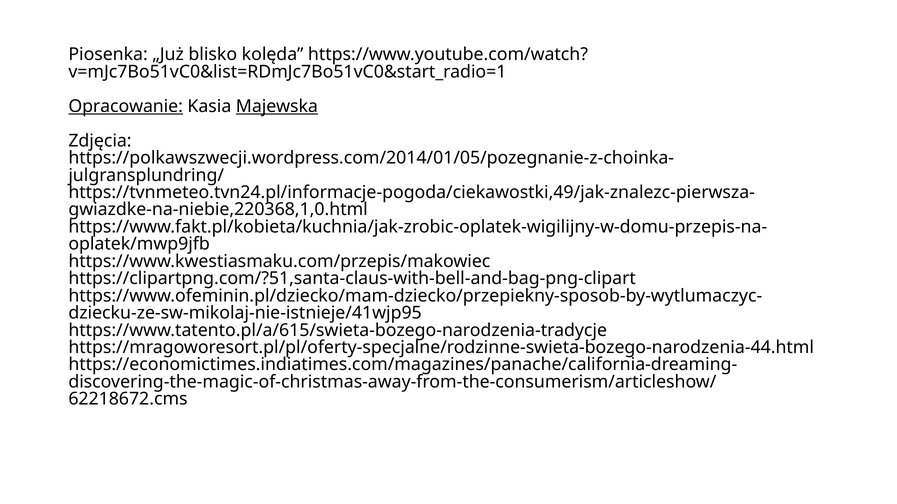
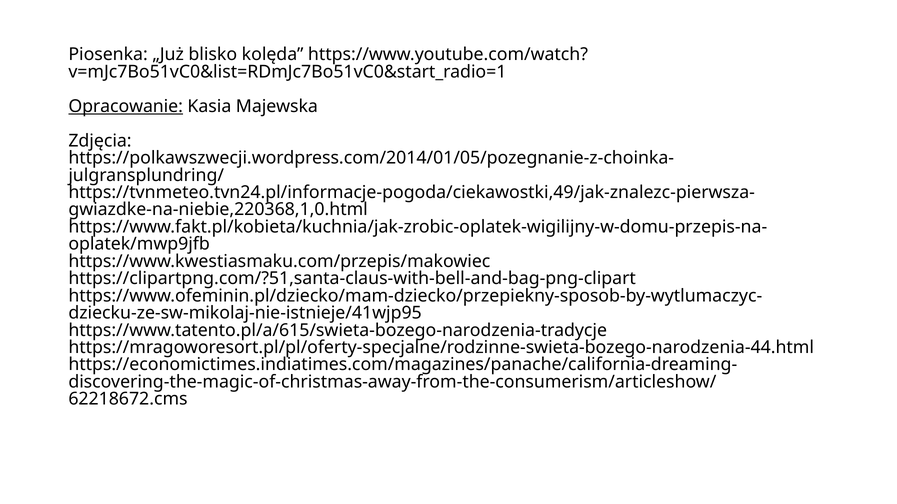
Majewska underline: present -> none (277, 106)
